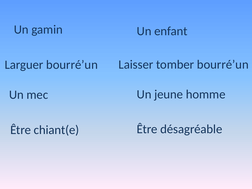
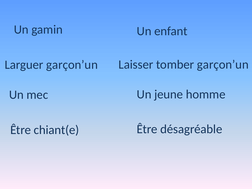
Larguer bourré’un: bourré’un -> garçon’un (72, 65)
tomber bourré’un: bourré’un -> garçon’un (223, 64)
